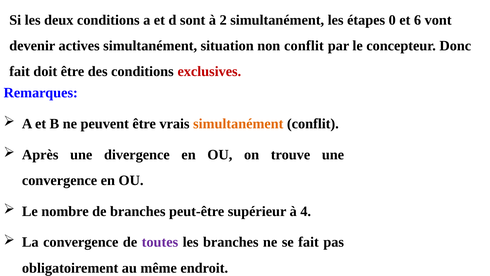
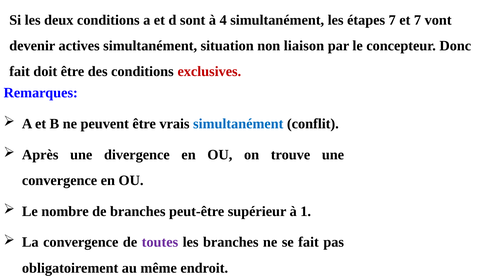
2: 2 -> 4 (223, 20)
étapes 0: 0 -> 7 (392, 20)
et 6: 6 -> 7 (418, 20)
non conflit: conflit -> liaison (304, 46)
simultanément colour: orange -> blue (238, 124)
4: 4 -> 1 (306, 211)
